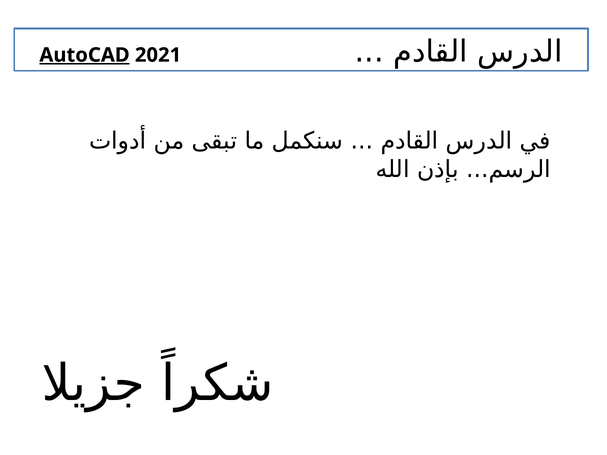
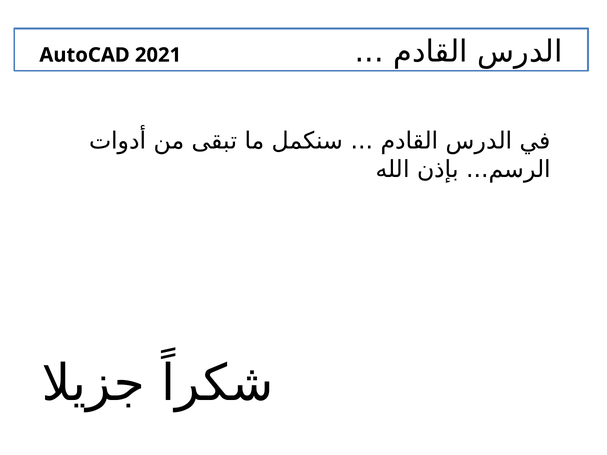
AutoCAD underline: present -> none (85, 55)
